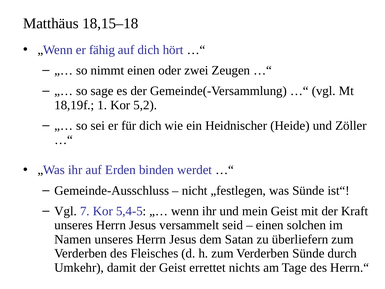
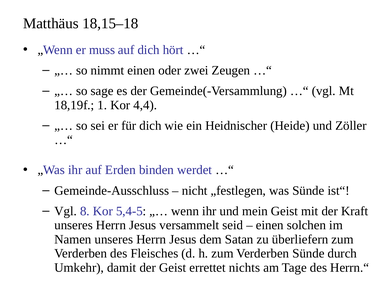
fähig: fähig -> muss (102, 50)
5,2: 5,2 -> 4,4 (145, 105)
7: 7 -> 8 (85, 211)
